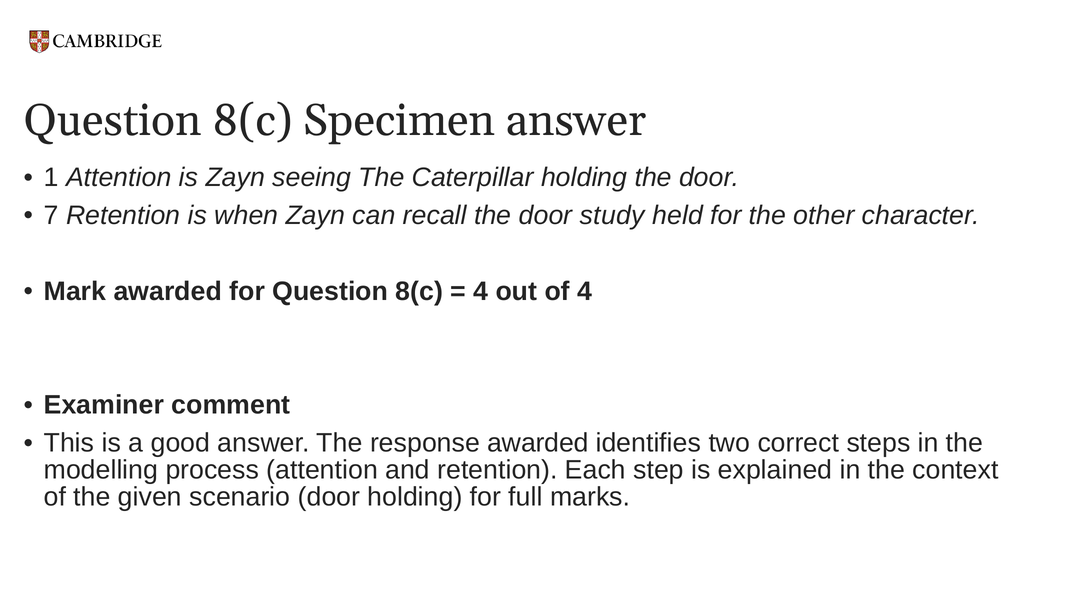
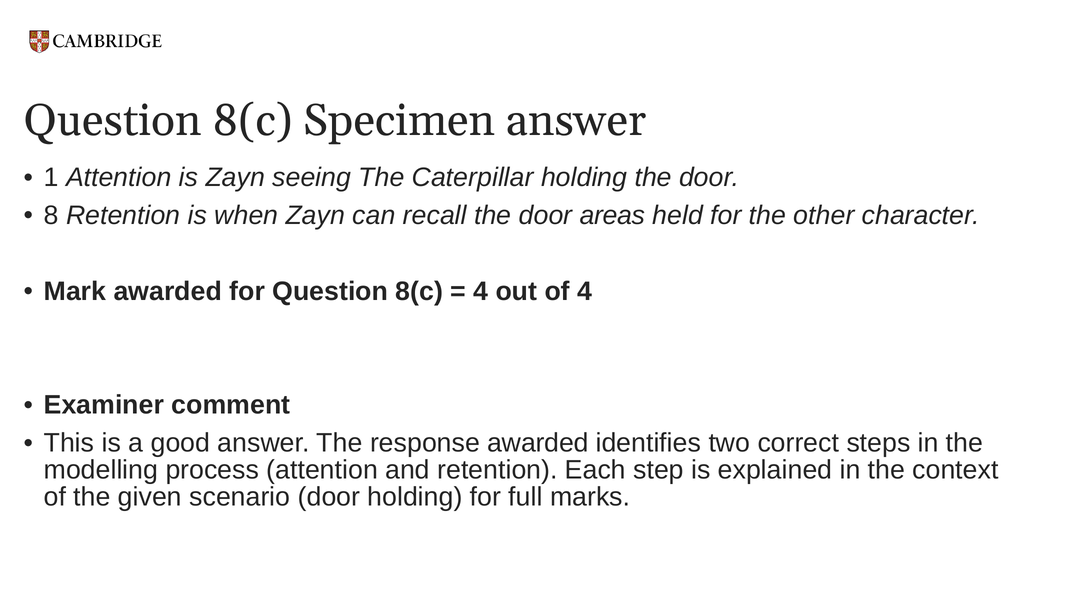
7: 7 -> 8 (51, 216)
study: study -> areas (612, 216)
